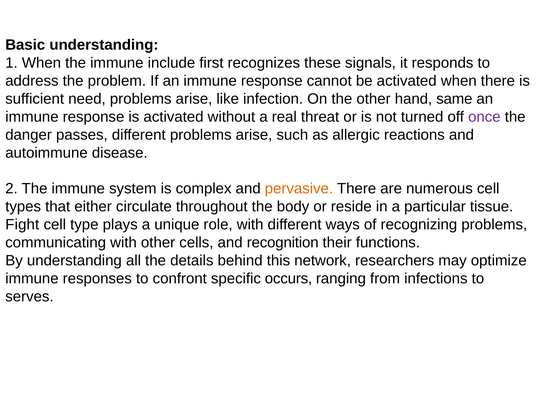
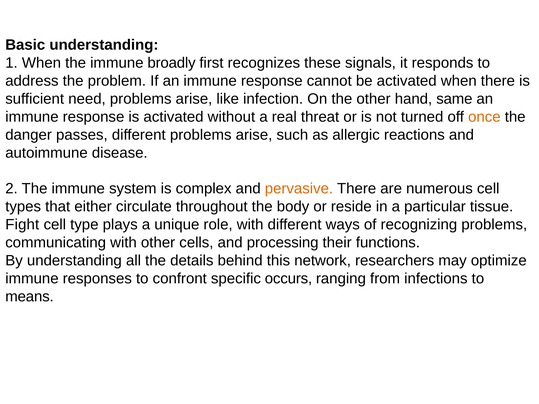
include: include -> broadly (172, 63)
once colour: purple -> orange (484, 117)
recognition: recognition -> processing (283, 243)
serves: serves -> means (30, 297)
